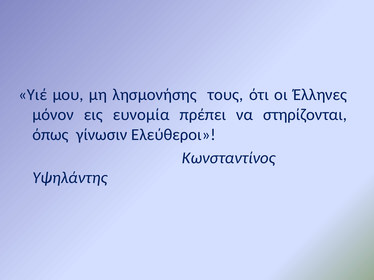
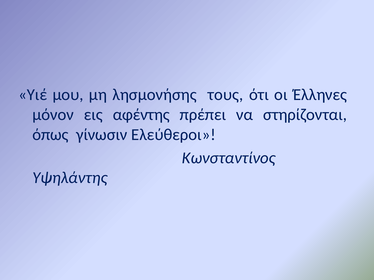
ευνομία: ευνομία -> αφέντης (141, 115)
